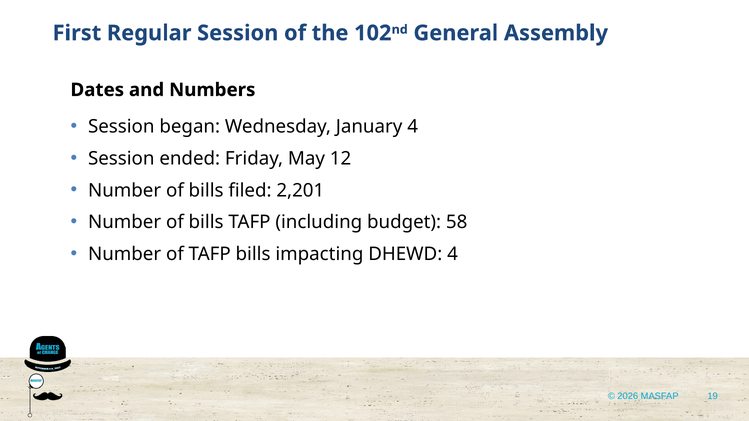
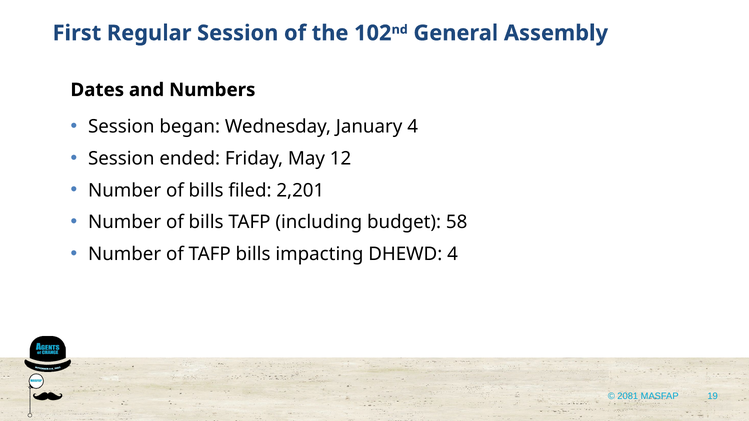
2026: 2026 -> 2081 (628, 396)
